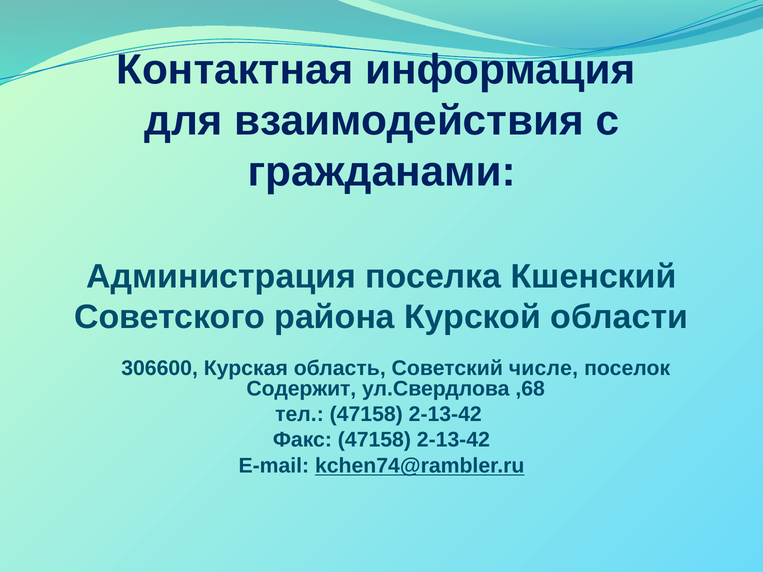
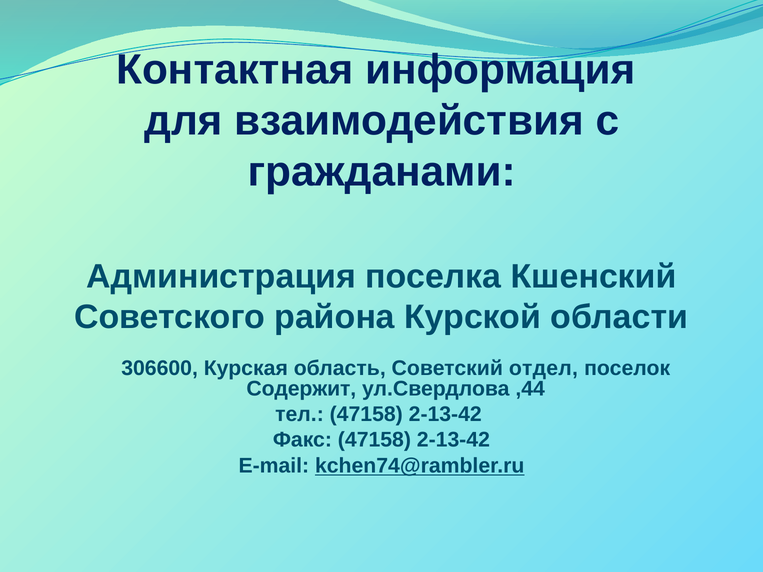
числе: числе -> отдел (543, 368)
,68: ,68 -> ,44 (530, 389)
